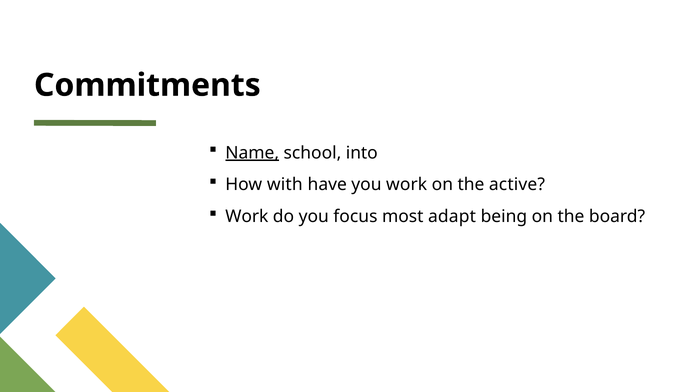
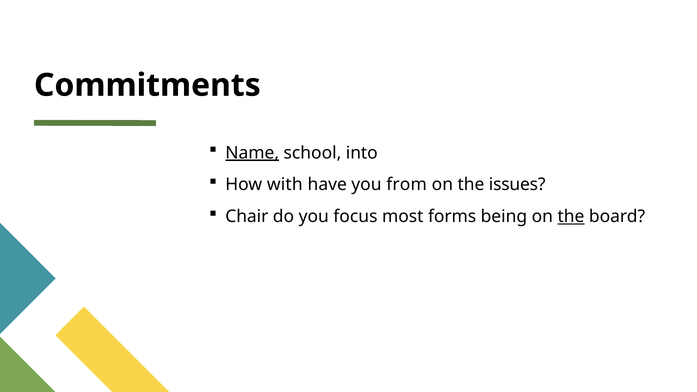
you work: work -> from (407, 185)
active: active -> issues (517, 185)
Work: Work -> Chair (247, 217)
adapt: adapt -> forms (452, 217)
the underline: none -> present (571, 217)
